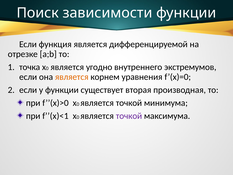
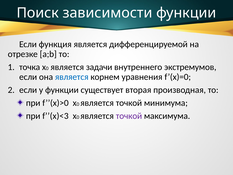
угодно: угодно -> задачи (99, 67)
является colour: orange -> blue (72, 77)
f’’(x)<1: f’’(x)<1 -> f’’(x)<3 (55, 116)
